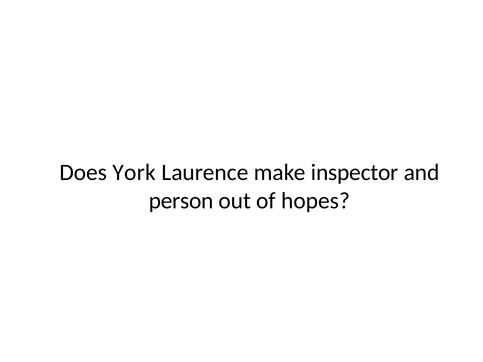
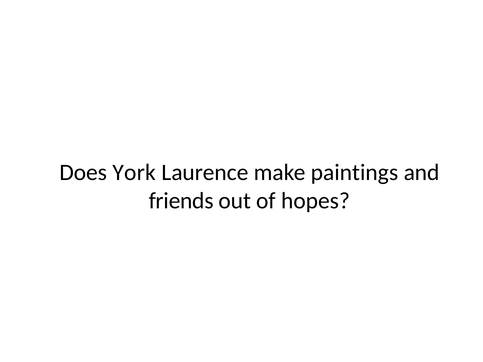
inspector: inspector -> paintings (355, 173)
person: person -> friends (181, 201)
